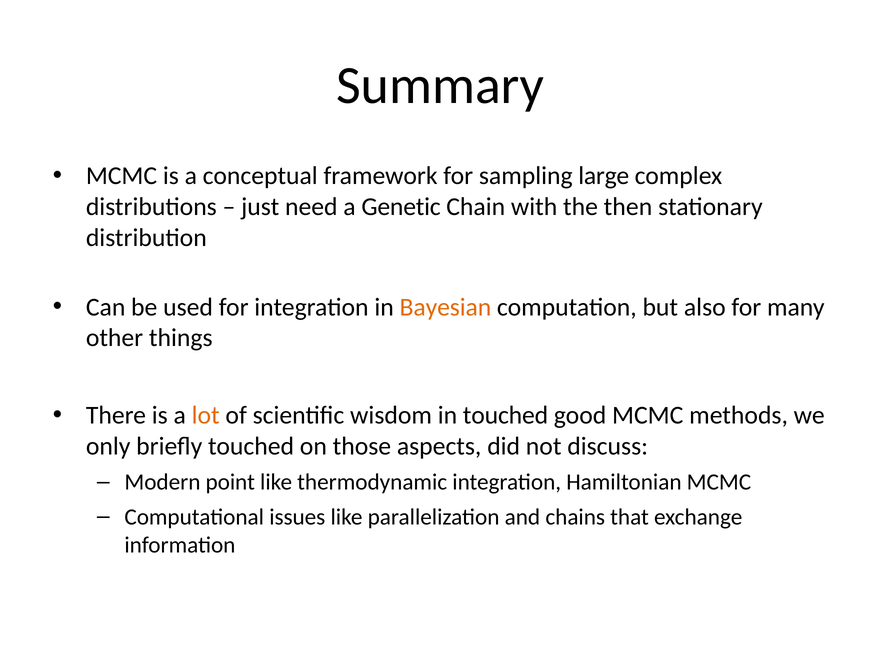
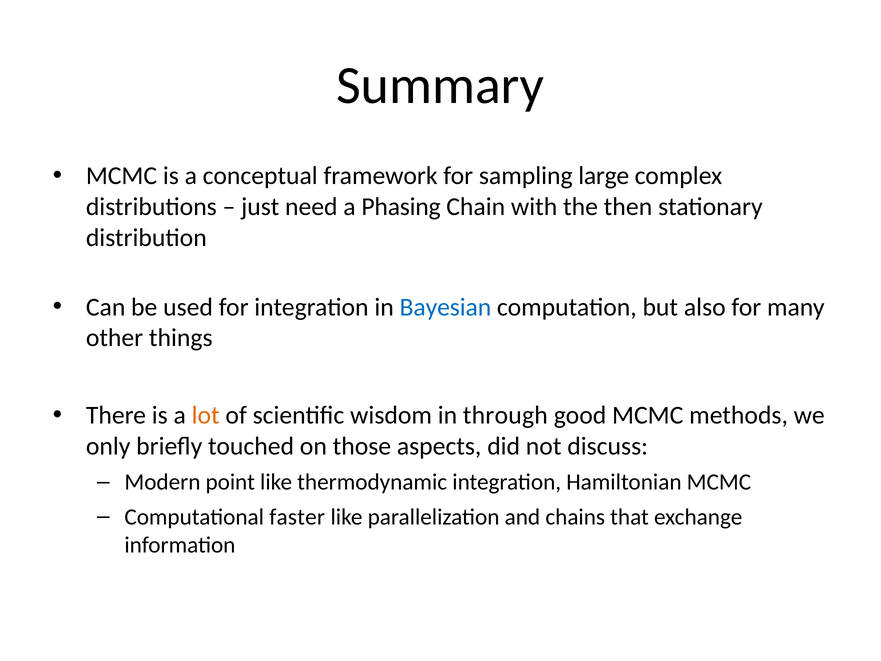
Genetic: Genetic -> Phasing (401, 207)
Bayesian colour: orange -> blue (445, 307)
in touched: touched -> through (505, 415)
issues: issues -> faster (297, 517)
